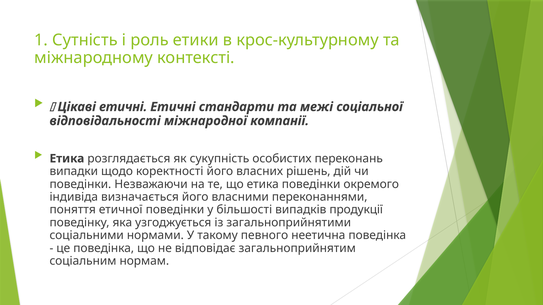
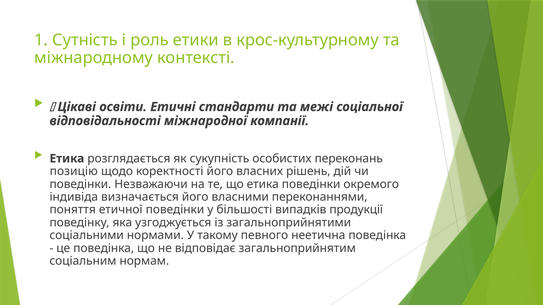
Цікаві етичні: етичні -> освіти (123, 107)
випадки: випадки -> позицію (74, 172)
